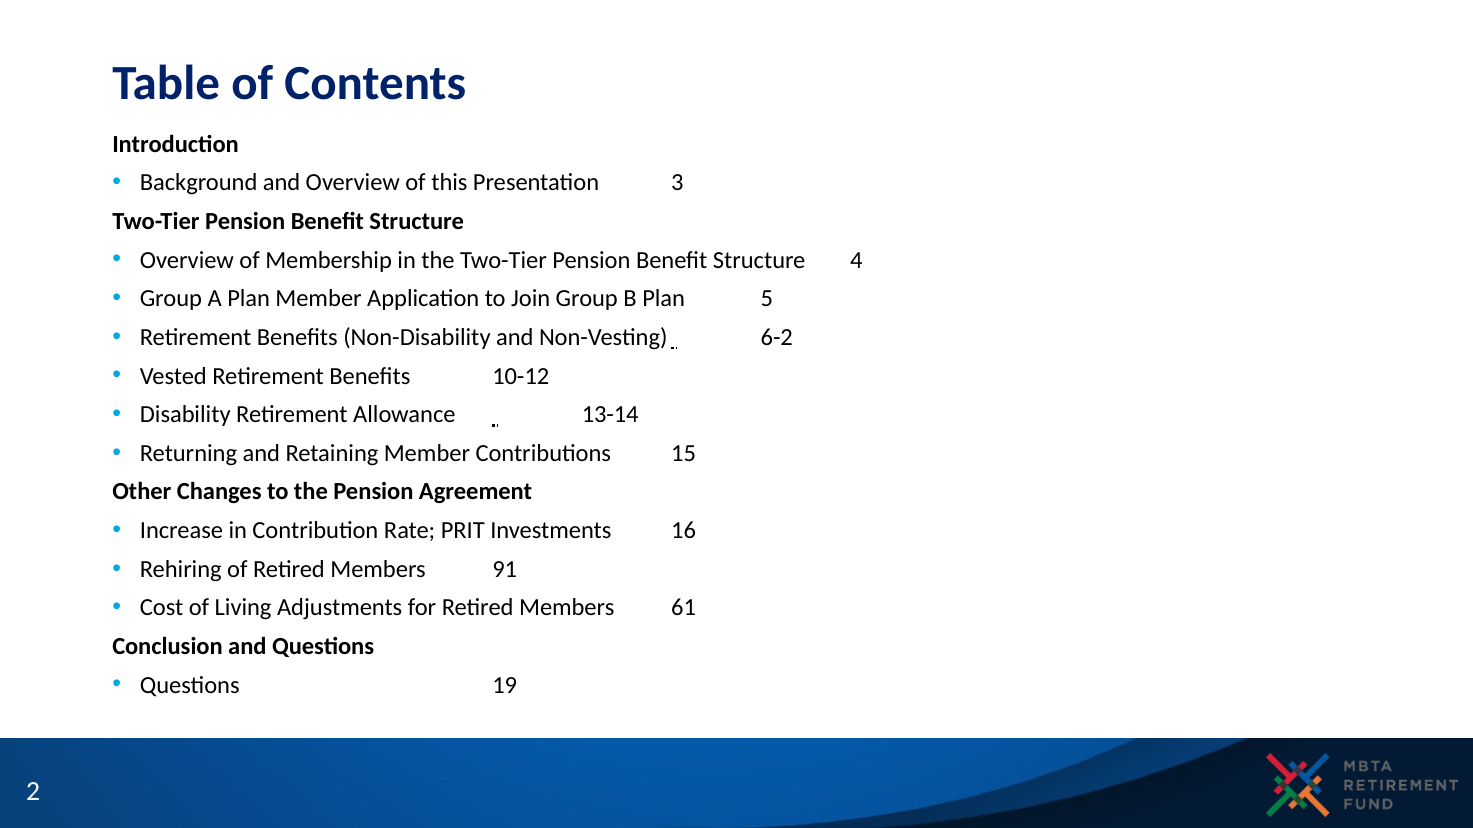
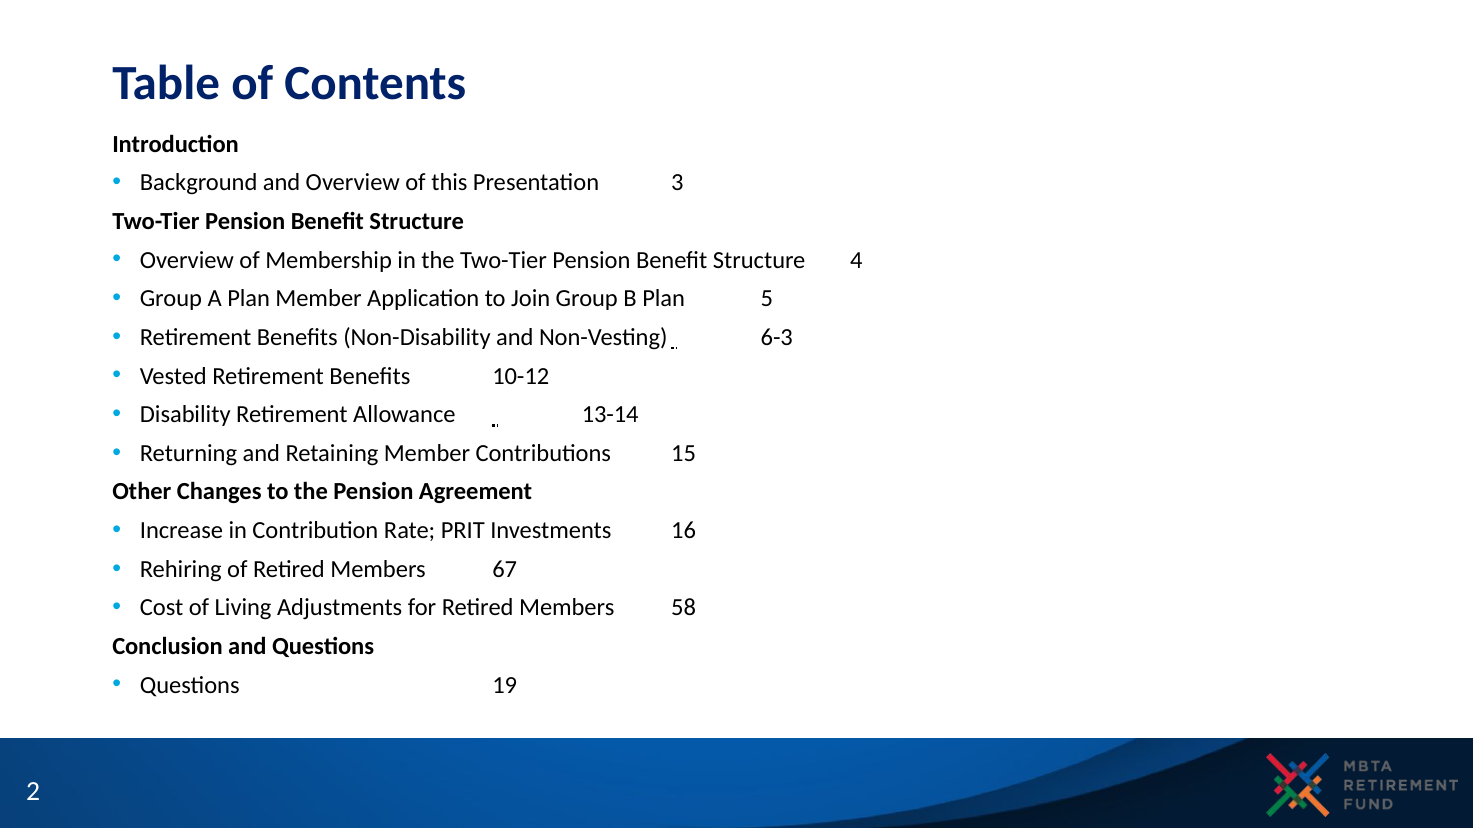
6-2: 6-2 -> 6-3 (777, 338)
91: 91 -> 67 (505, 570)
61: 61 -> 58 (684, 608)
